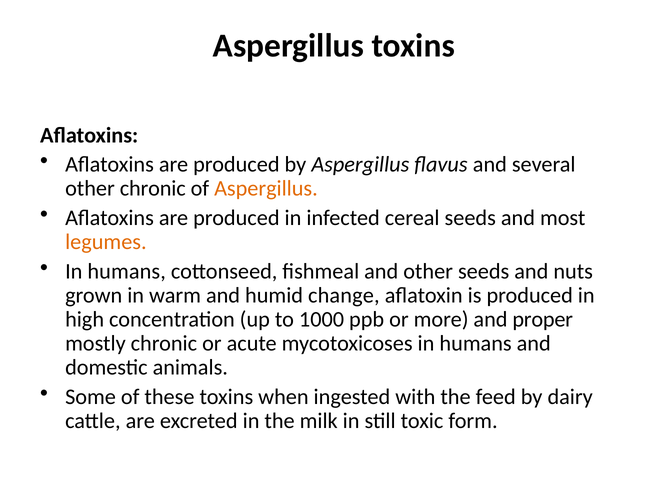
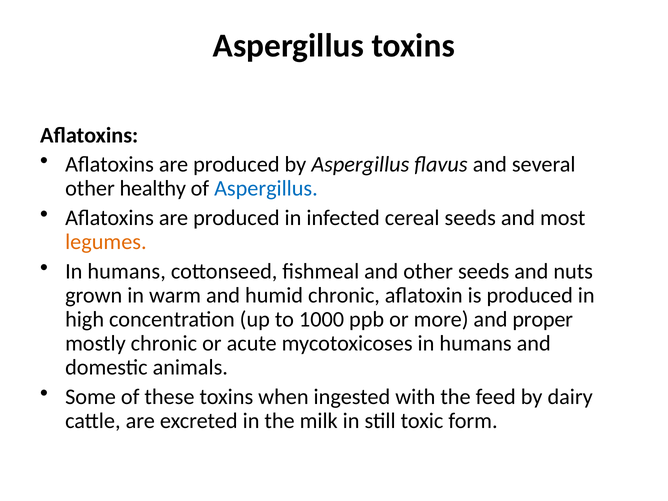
other chronic: chronic -> healthy (153, 189)
Aspergillus colour: orange -> blue (266, 189)
humid change: change -> chronic (344, 295)
